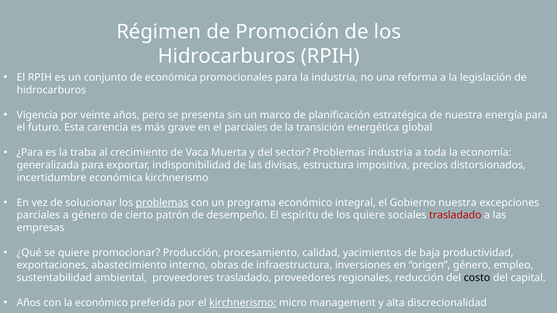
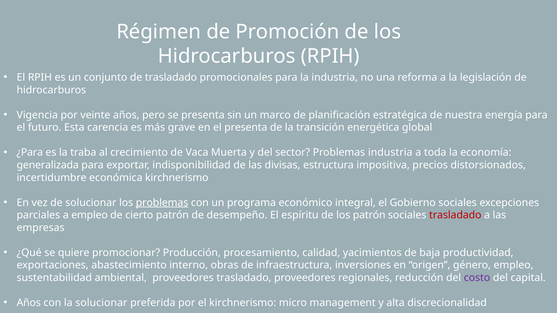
de económica: económica -> trasladado (171, 77)
el parciales: parciales -> presenta (246, 128)
Gobierno nuestra: nuestra -> sociales (458, 203)
a género: género -> empleo (90, 215)
los quiere: quiere -> patrón (369, 215)
costo colour: black -> purple (477, 278)
la económico: económico -> solucionar (101, 303)
kirchnerismo underline: present -> none (243, 303)
